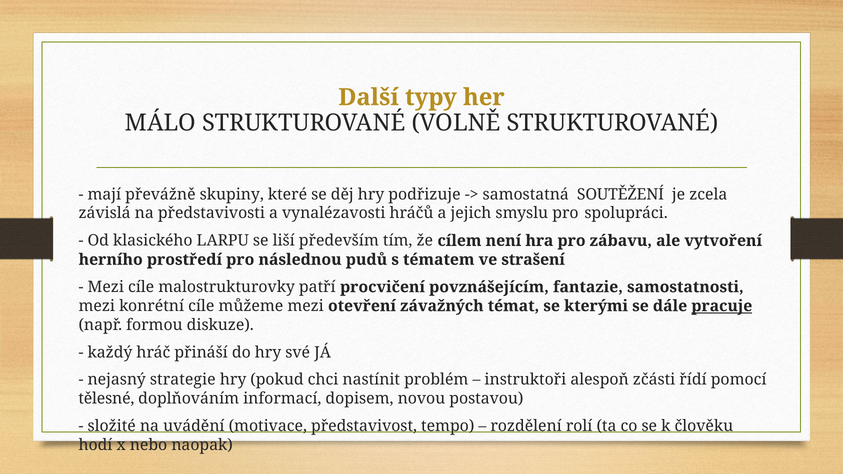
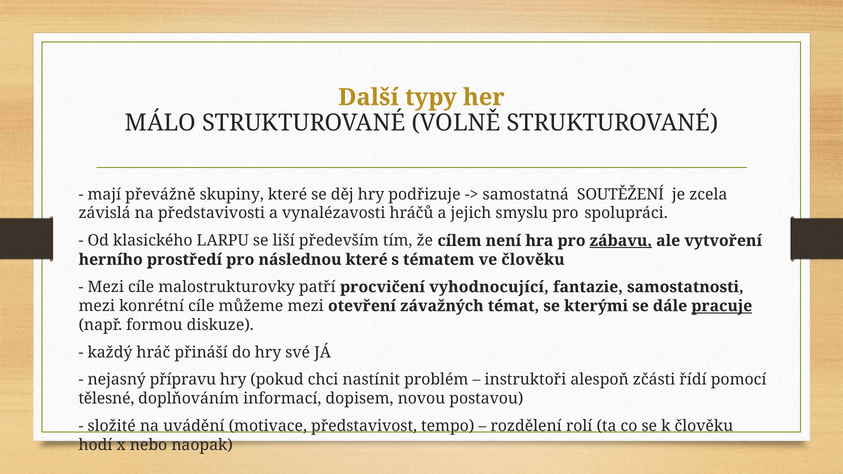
zábavu underline: none -> present (621, 241)
následnou pudů: pudů -> které (367, 260)
ve strašení: strašení -> člověku (533, 260)
povznášejícím: povznášejícím -> vyhodnocující (489, 287)
strategie: strategie -> přípravu (183, 380)
